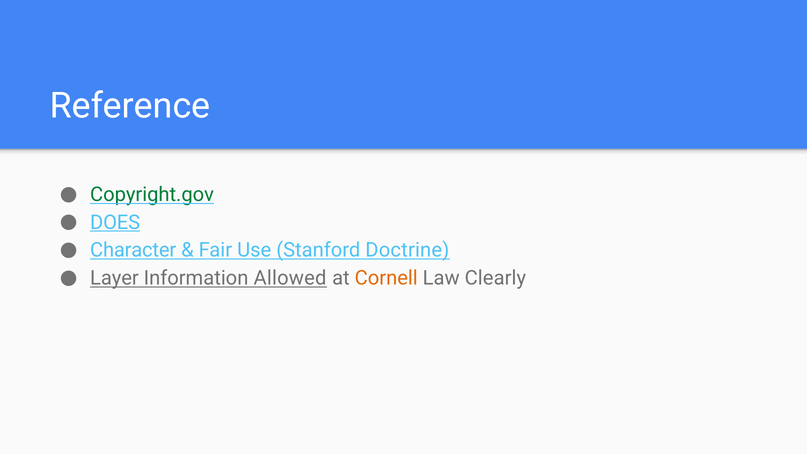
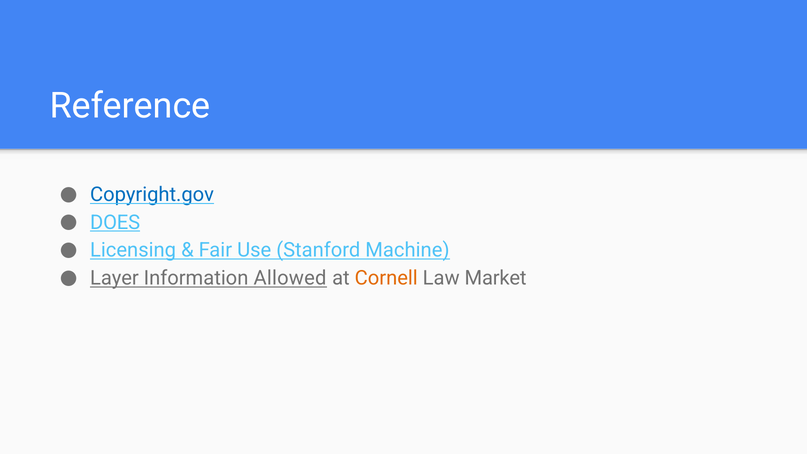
Copyright.gov colour: green -> blue (152, 195)
Character: Character -> Licensing (133, 250)
Doctrine: Doctrine -> Machine (407, 250)
Clearly: Clearly -> Market (496, 278)
